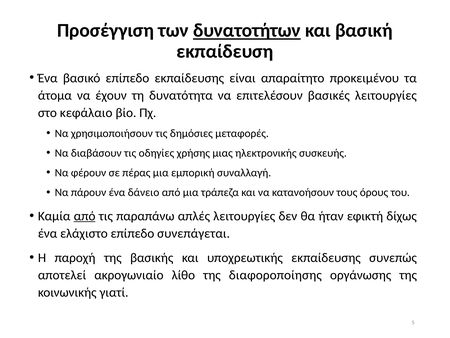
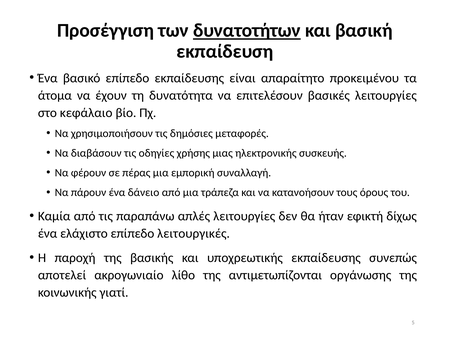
από underline: present -> none (85, 216)
συνεπάγεται: συνεπάγεται -> λειτουργικές (194, 233)
διαφοροποίησης: διαφοροποίησης -> αντιμετωπίζονται (275, 275)
